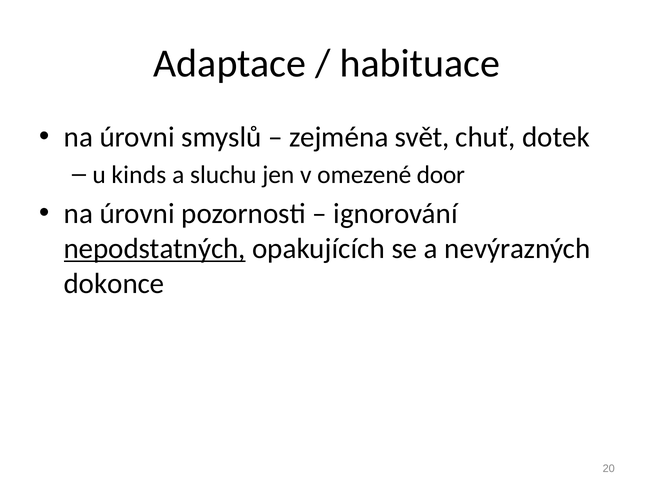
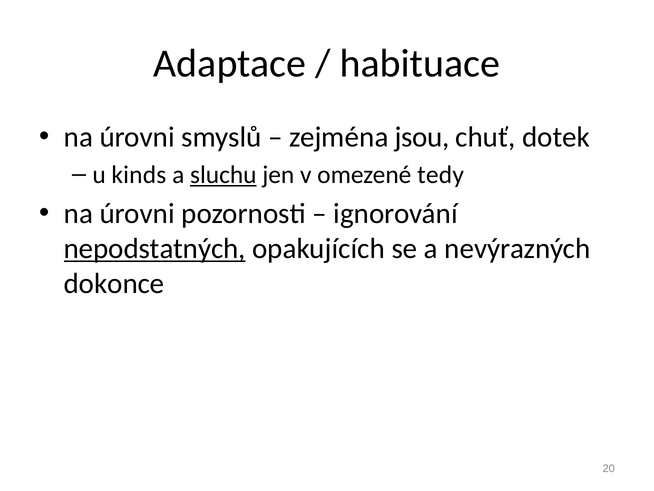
svět: svět -> jsou (422, 137)
sluchu underline: none -> present (223, 175)
door: door -> tedy (441, 175)
